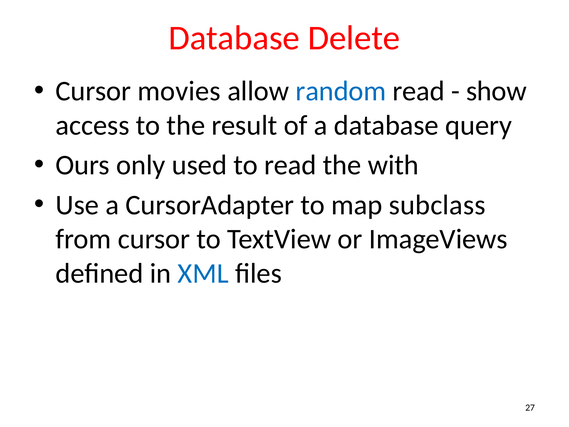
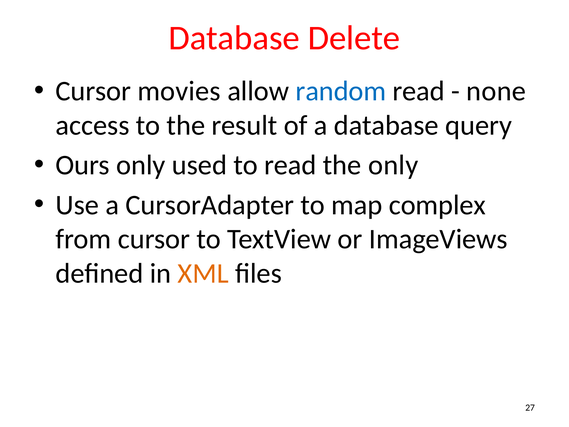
show: show -> none (496, 91)
the with: with -> only (393, 165)
subclass: subclass -> complex (437, 205)
XML colour: blue -> orange (203, 273)
